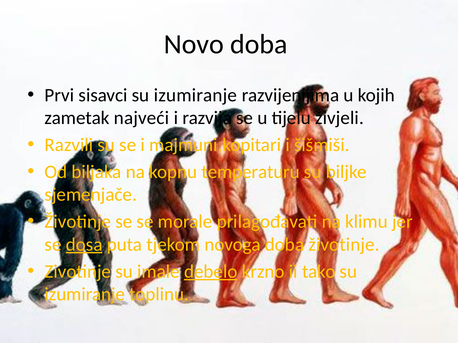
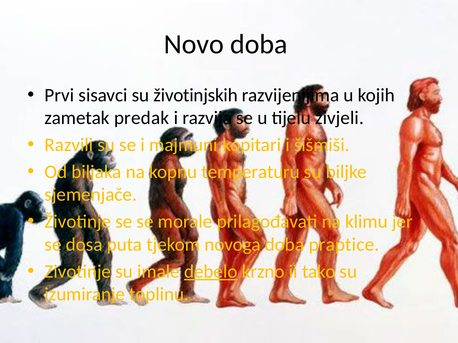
sisavci su izumiranje: izumiranje -> životinjskih (196, 95)
najveći: najveći -> predak (142, 118)
dosa underline: present -> none (84, 245)
doba životinje: životinje -> praptice (344, 245)
